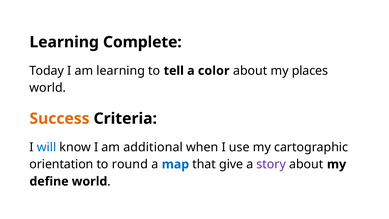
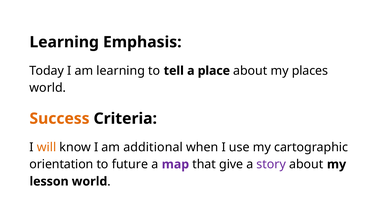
Complete: Complete -> Emphasis (142, 42)
color: color -> place (214, 71)
will colour: blue -> orange (47, 147)
round: round -> future (130, 164)
map colour: blue -> purple (175, 164)
define: define -> lesson (49, 181)
